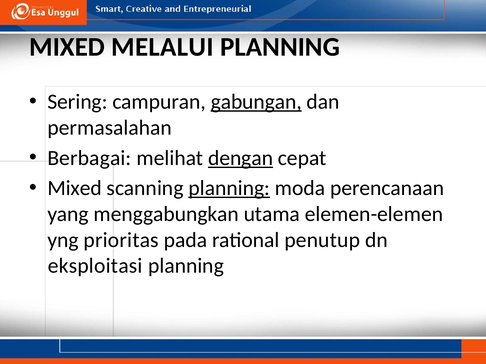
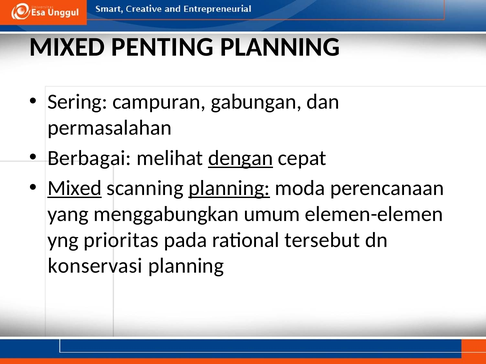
MELALUI: MELALUI -> PENTING (162, 47)
gabungan underline: present -> none (256, 102)
Mixed underline: none -> present (75, 188)
utama: utama -> umum (272, 214)
penutup: penutup -> tersebut (322, 240)
eksploitasi: eksploitasi -> konservasi (95, 266)
